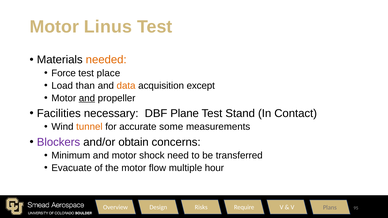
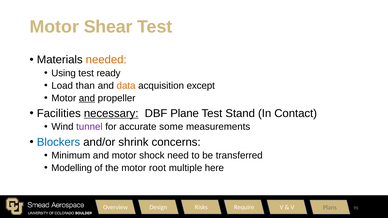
Linus: Linus -> Shear (108, 27)
Force: Force -> Using (64, 73)
place: place -> ready (109, 73)
necessary underline: none -> present (111, 114)
tunnel colour: orange -> purple (89, 127)
Blockers colour: purple -> blue (58, 142)
obtain: obtain -> shrink (133, 142)
Evacuate: Evacuate -> Modelling (72, 168)
flow: flow -> root (157, 168)
hour: hour -> here (214, 168)
